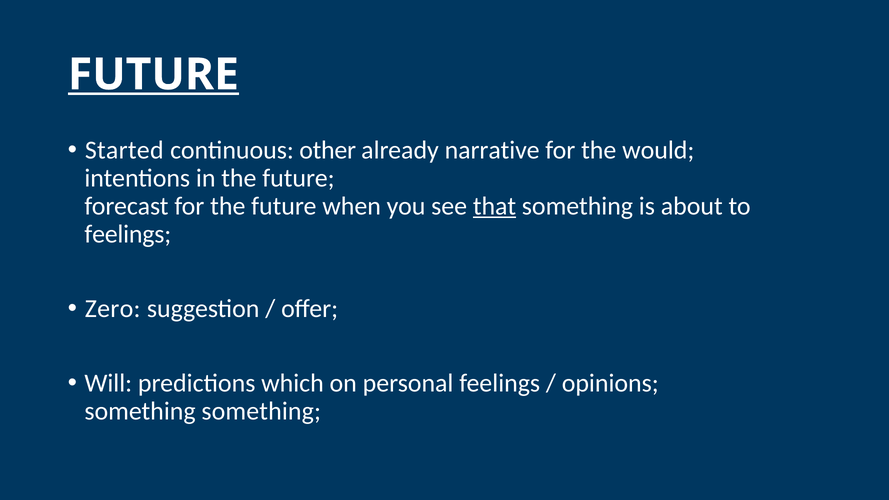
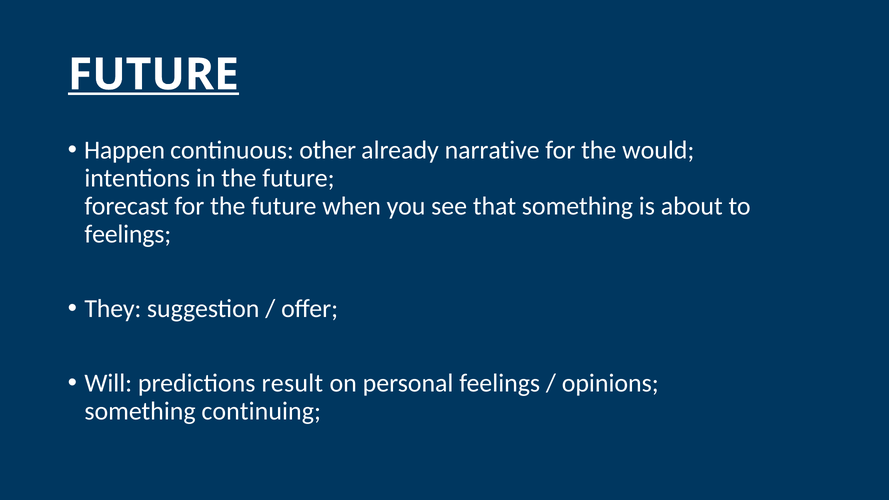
Started: Started -> Happen (125, 150)
that underline: present -> none (494, 206)
Zero: Zero -> They (113, 309)
which: which -> result (292, 383)
something something: something -> continuing (261, 411)
